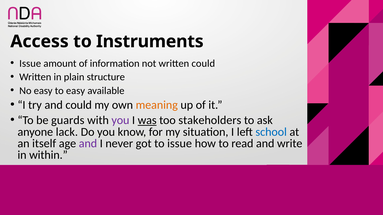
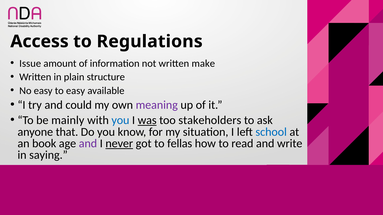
Instruments: Instruments -> Regulations (150, 42)
written could: could -> make (203, 64)
meaning colour: orange -> purple (157, 105)
guards: guards -> mainly (68, 120)
you colour: purple -> blue (120, 120)
lack: lack -> that (67, 132)
itself: itself -> book (44, 144)
never underline: none -> present (119, 144)
to issue: issue -> fellas (180, 144)
within: within -> saying (48, 155)
